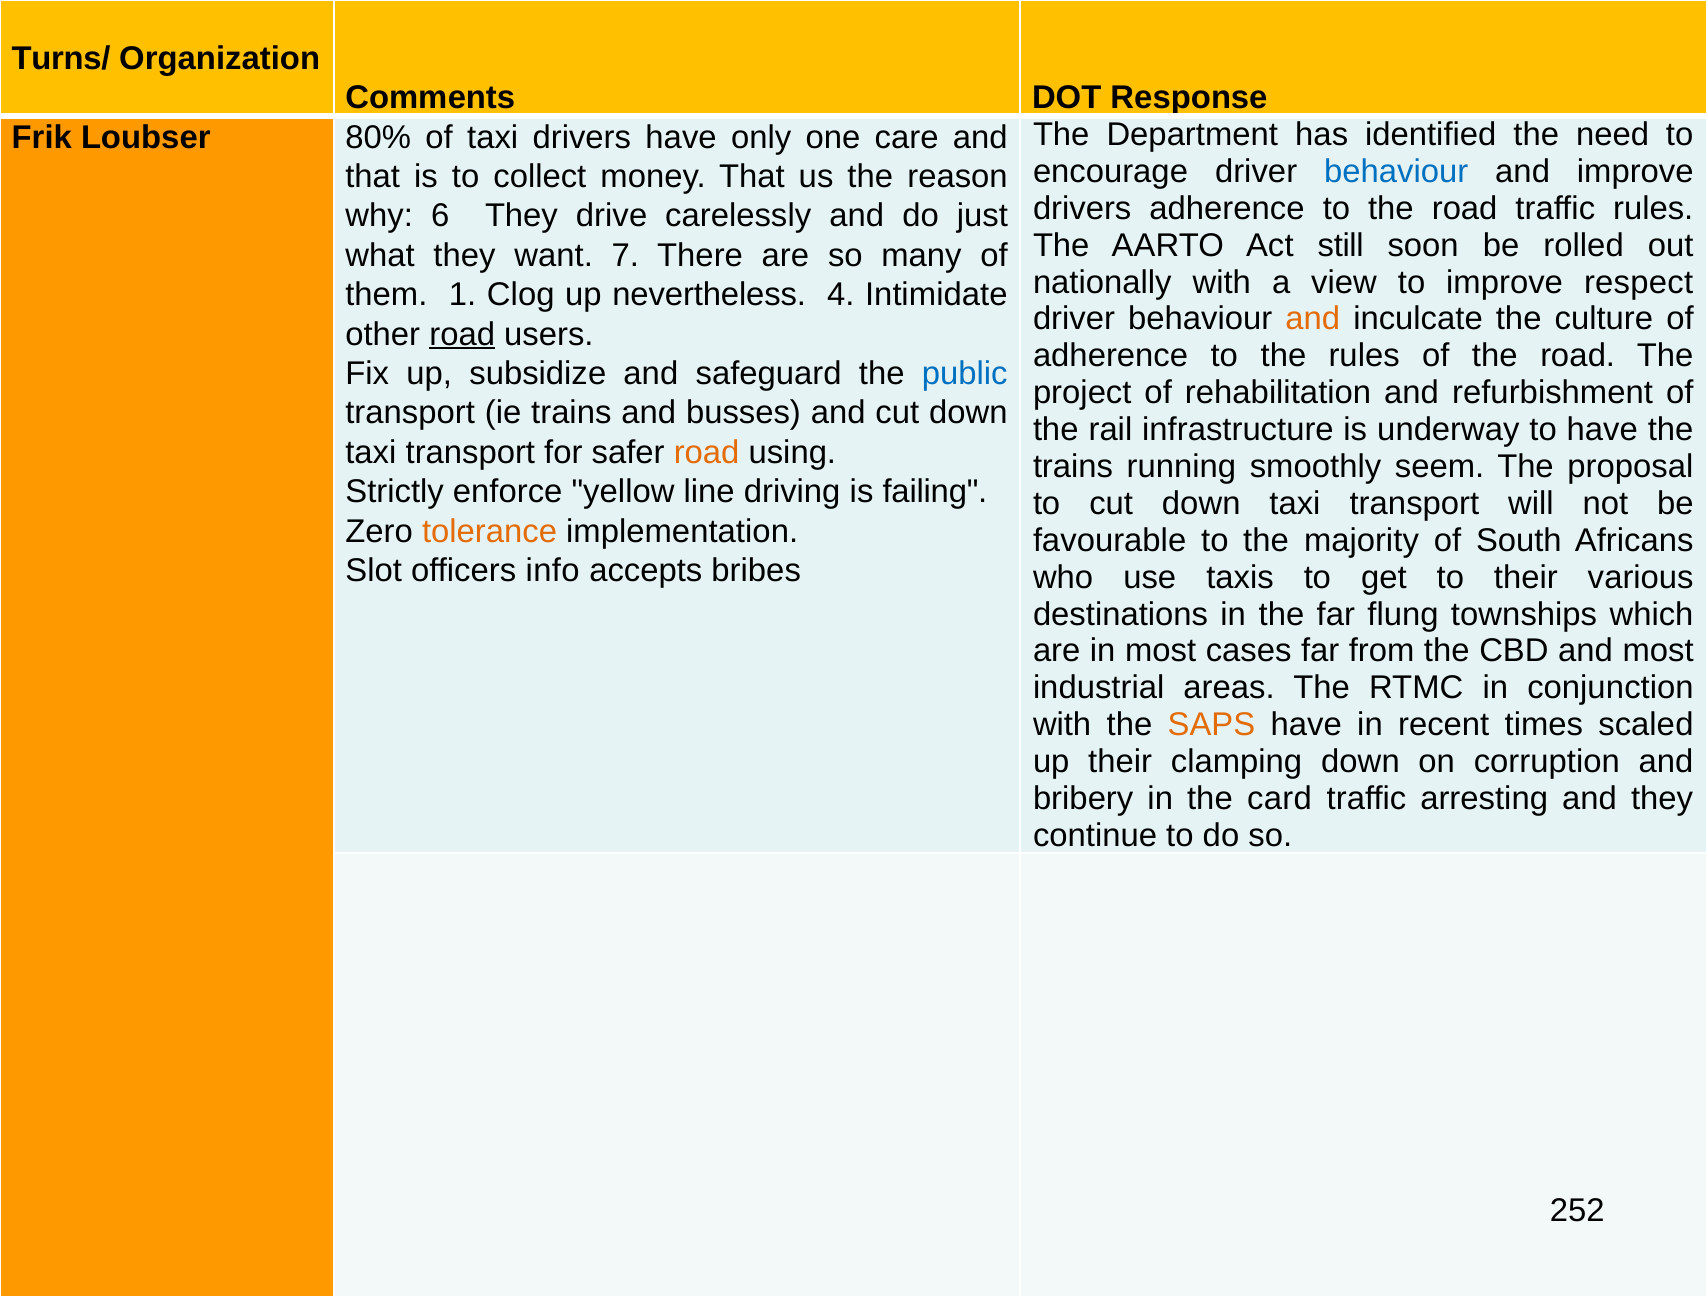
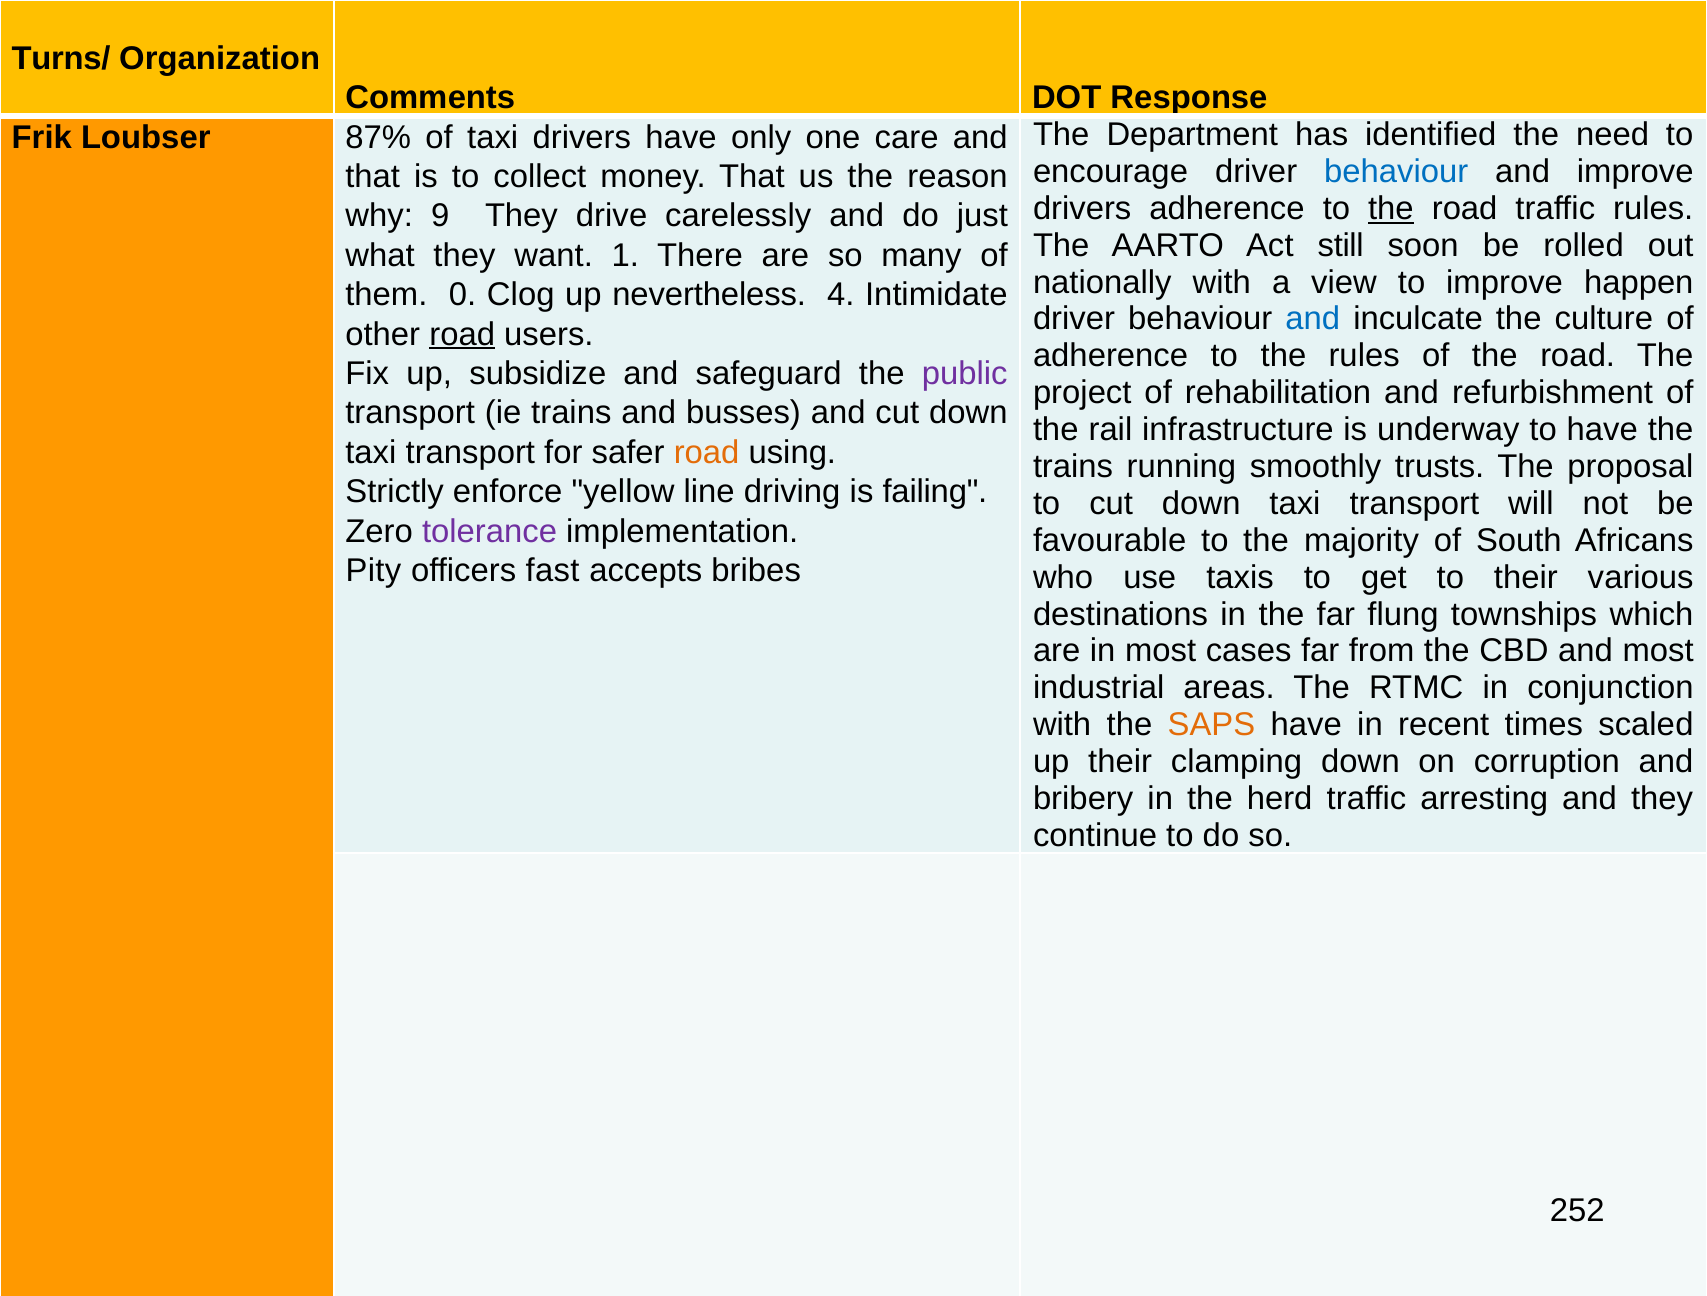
80%: 80% -> 87% (378, 137)
the underline: none -> present (1391, 208)
6: 6 -> 9 (440, 216)
want 7: 7 -> 1 (625, 255)
respect: respect -> happen (1639, 282)
them 1: 1 -> 0 (462, 295)
and colour: orange -> blue (1313, 319)
public colour: blue -> purple (965, 373)
seem: seem -> trusts (1440, 466)
tolerance colour: orange -> purple (490, 531)
Slot: Slot -> Pity (374, 570)
info: info -> fast (553, 570)
card: card -> herd (1280, 798)
